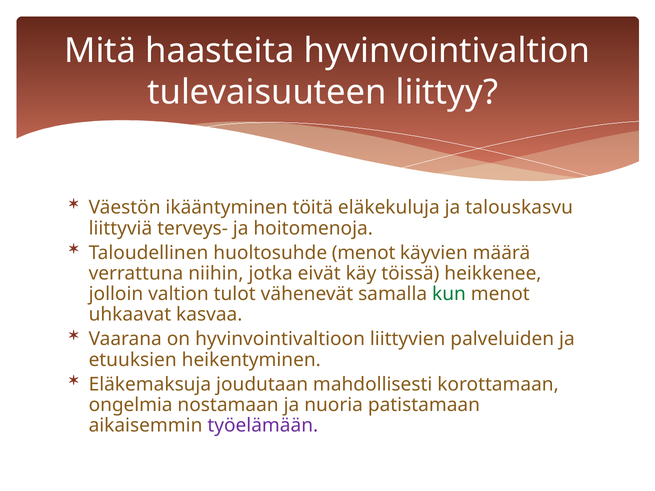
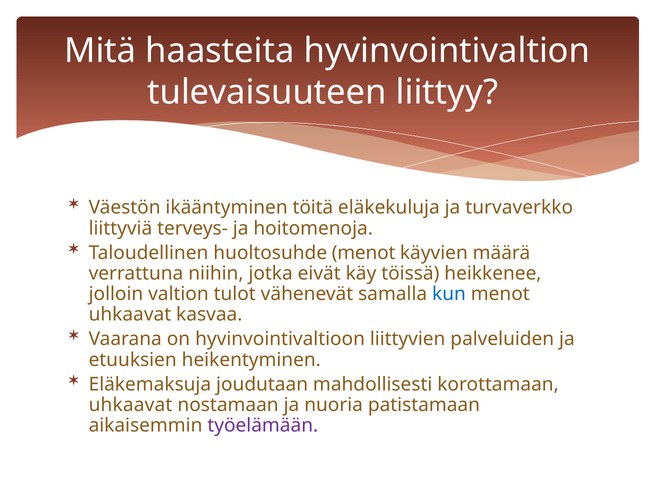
talouskasvu: talouskasvu -> turvaverkko (519, 208)
kun colour: green -> blue (449, 294)
ongelmia: ongelmia -> uhkaavat (130, 405)
